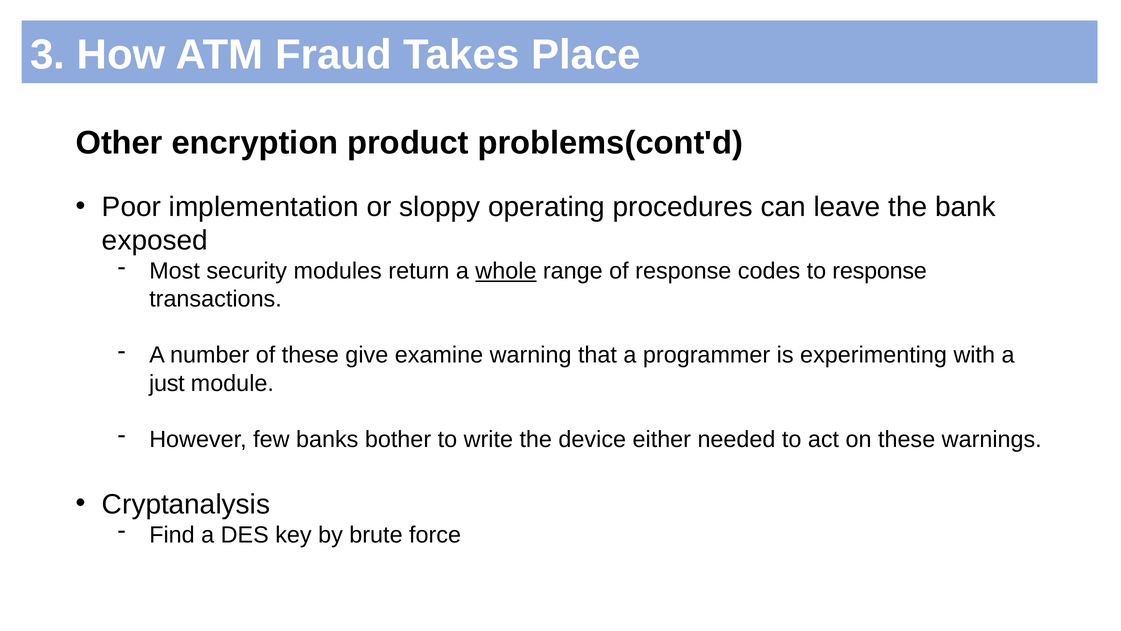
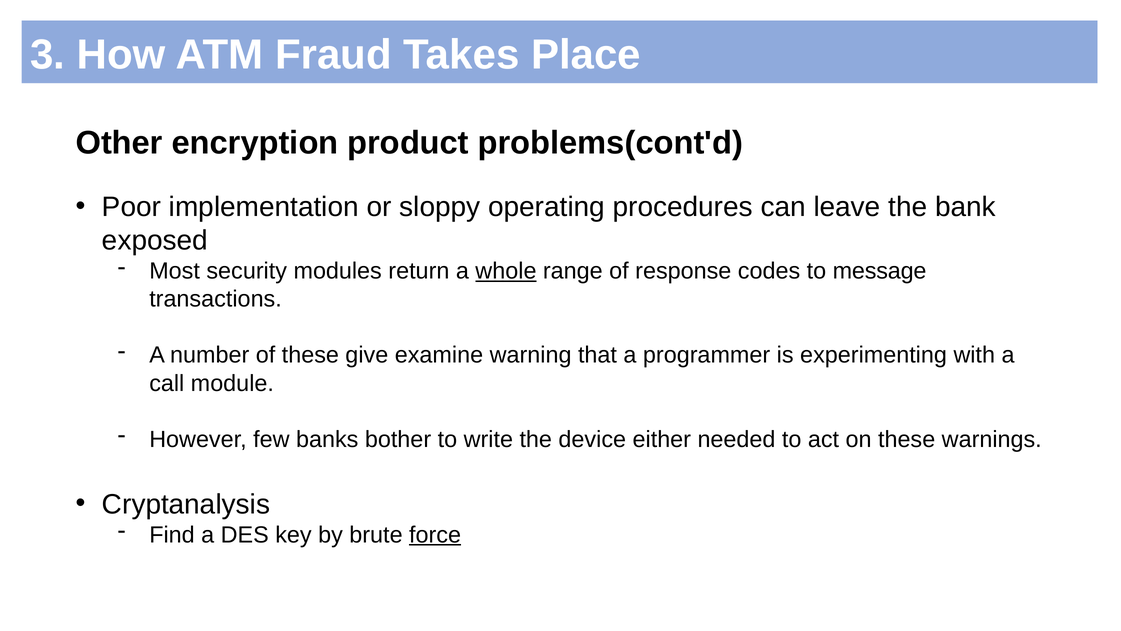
to response: response -> message (880, 271)
just: just -> call (167, 383)
force underline: none -> present (435, 534)
